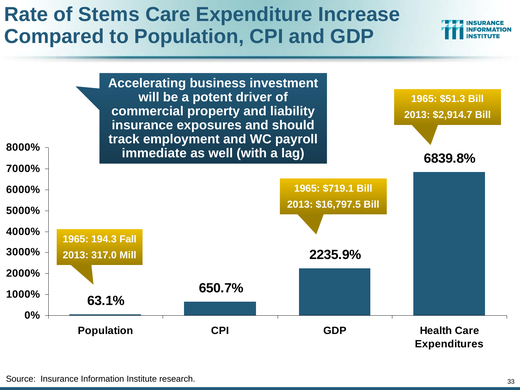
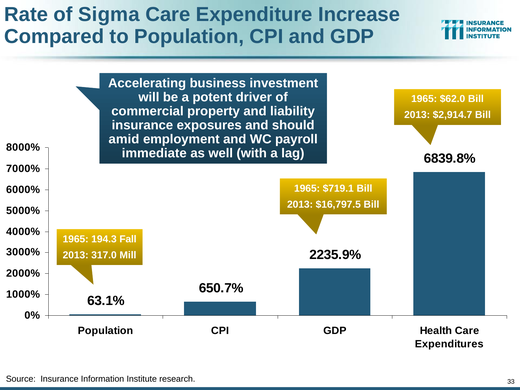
Stems: Stems -> Sigma (109, 15)
$51.3: $51.3 -> $62.0 (453, 99)
track: track -> amid (124, 139)
